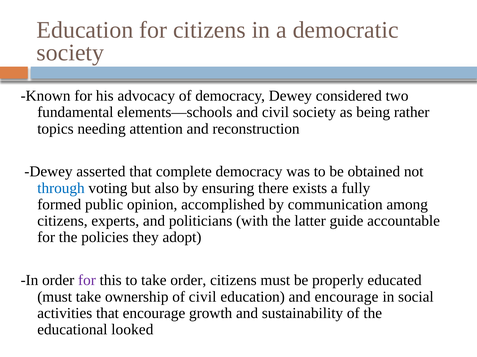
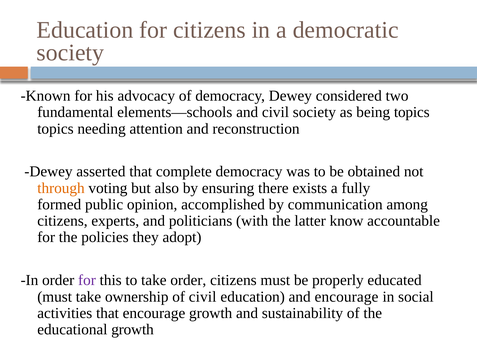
being rather: rather -> topics (412, 112)
through colour: blue -> orange (61, 188)
guide: guide -> know (347, 221)
educational looked: looked -> growth (132, 330)
